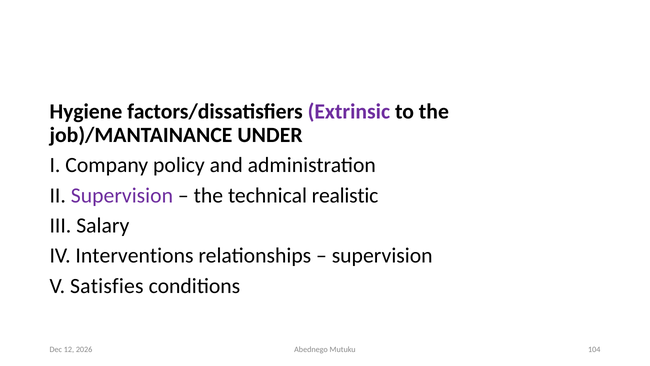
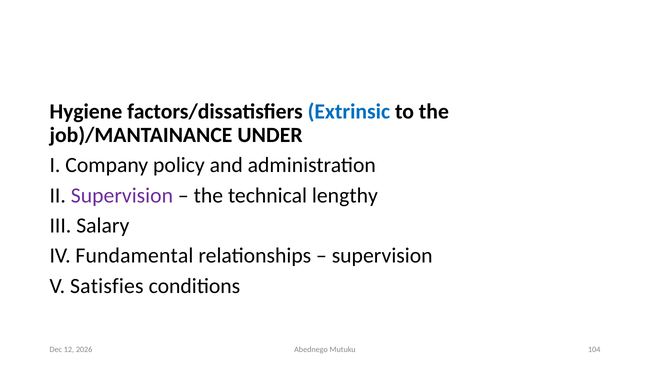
Extrinsic colour: purple -> blue (349, 111)
realistic: realistic -> lengthy (345, 195)
Interventions: Interventions -> Fundamental (134, 256)
